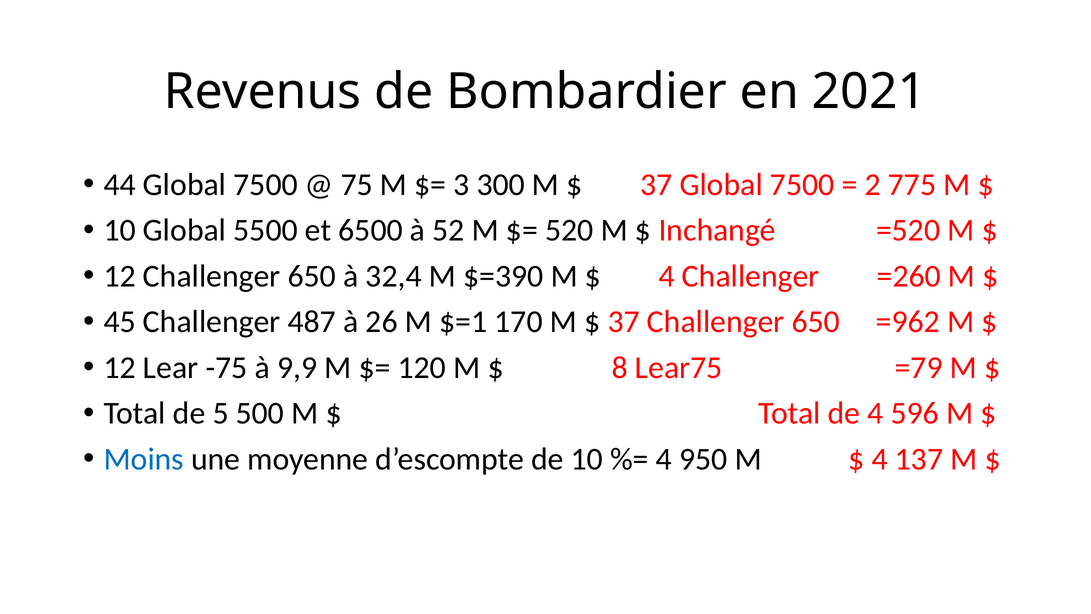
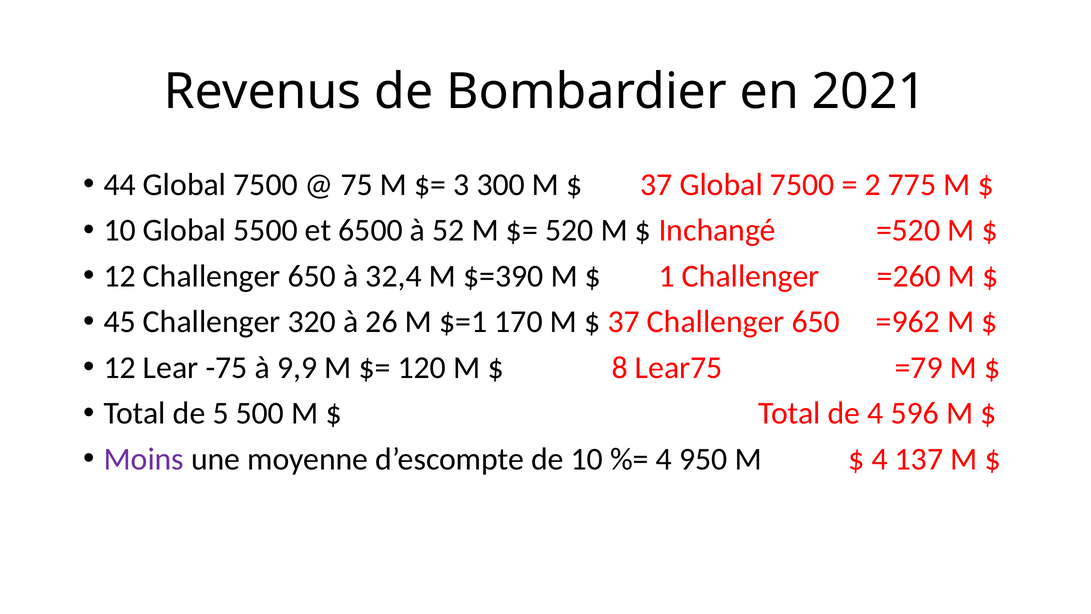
4: 4 -> 1 (667, 276)
487: 487 -> 320 (312, 322)
Moins colour: blue -> purple (144, 459)
